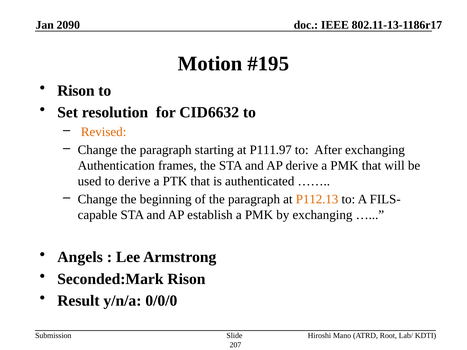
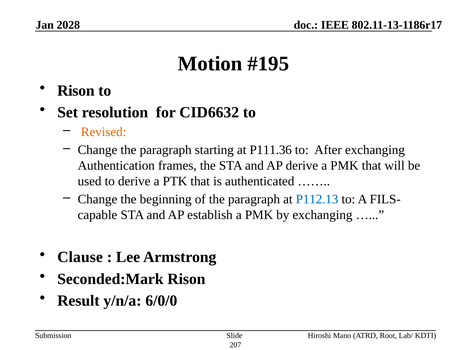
2090: 2090 -> 2028 (68, 25)
P111.97: P111.97 -> P111.36 (271, 150)
P112.13 colour: orange -> blue (317, 200)
Angels: Angels -> Clause (80, 257)
0/0/0: 0/0/0 -> 6/0/0 (161, 301)
